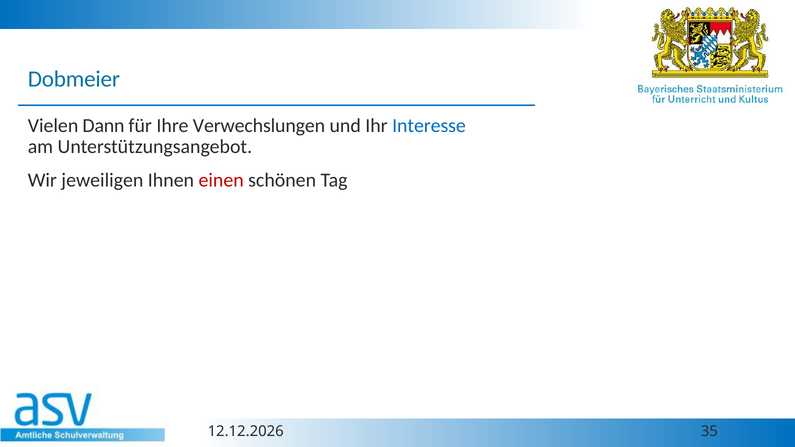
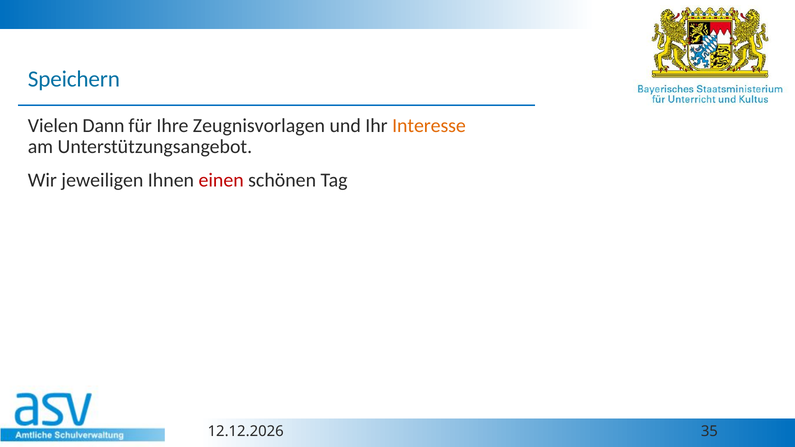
Dobmeier: Dobmeier -> Speichern (74, 79)
Verwechslungen: Verwechslungen -> Zeugnisvorlagen (259, 126)
Interesse colour: blue -> orange (429, 126)
